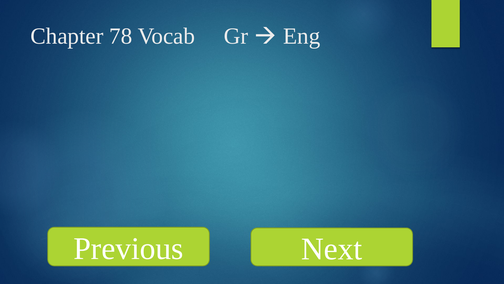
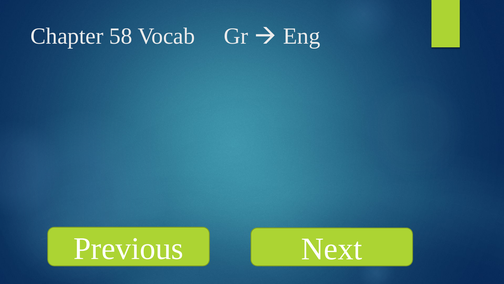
78: 78 -> 58 (121, 36)
